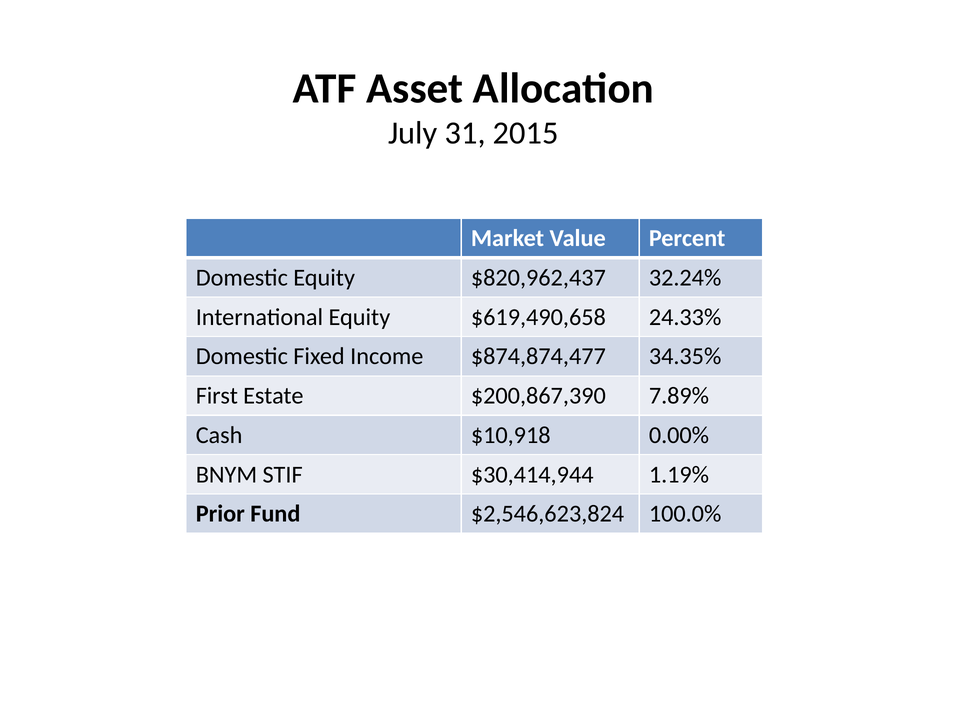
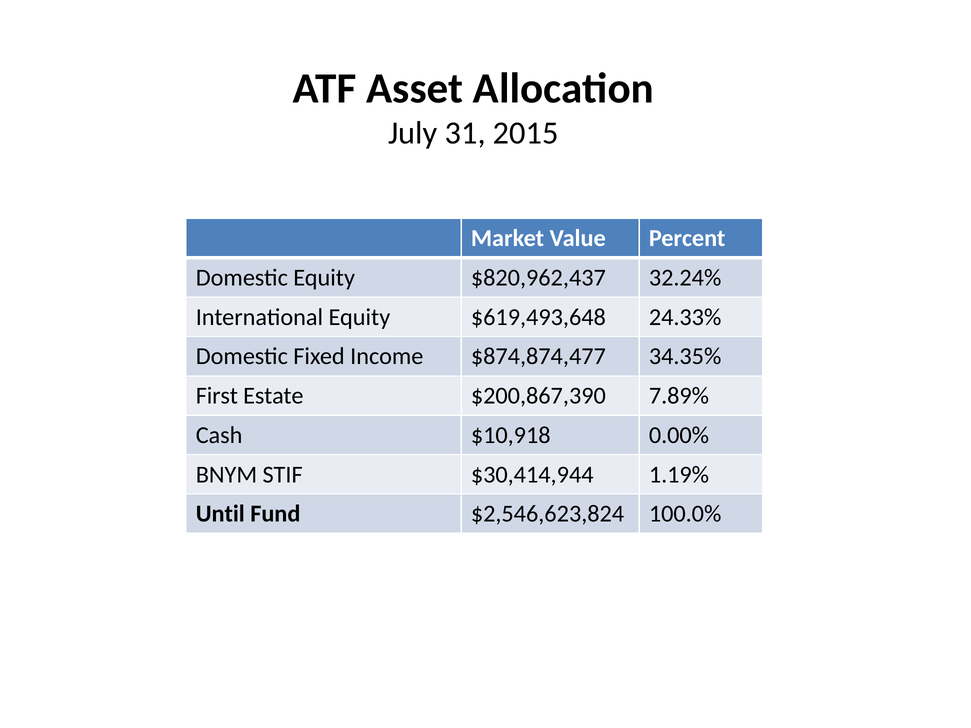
$619,490,658: $619,490,658 -> $619,493,648 (538, 317)
Prior: Prior -> Until (220, 514)
